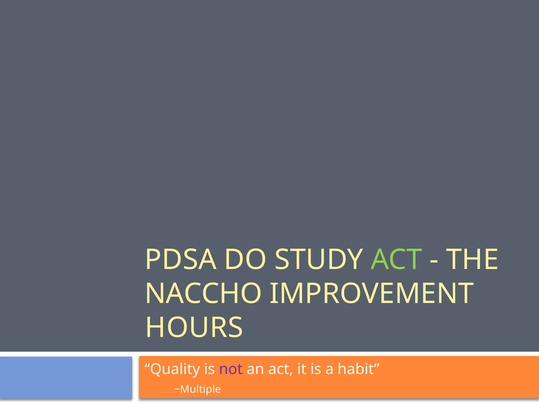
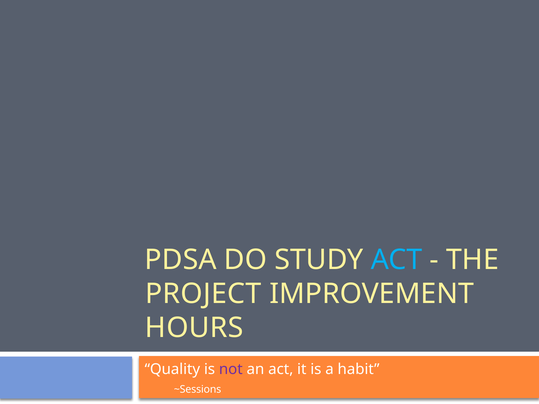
ACT colour: light green -> light blue (396, 260)
NACCHO: NACCHO -> PROJECT (203, 294)
~Multiple: ~Multiple -> ~Sessions (198, 390)
